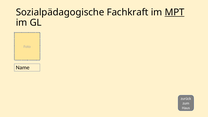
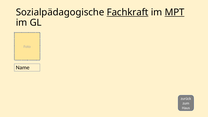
Fachkraft underline: none -> present (128, 12)
